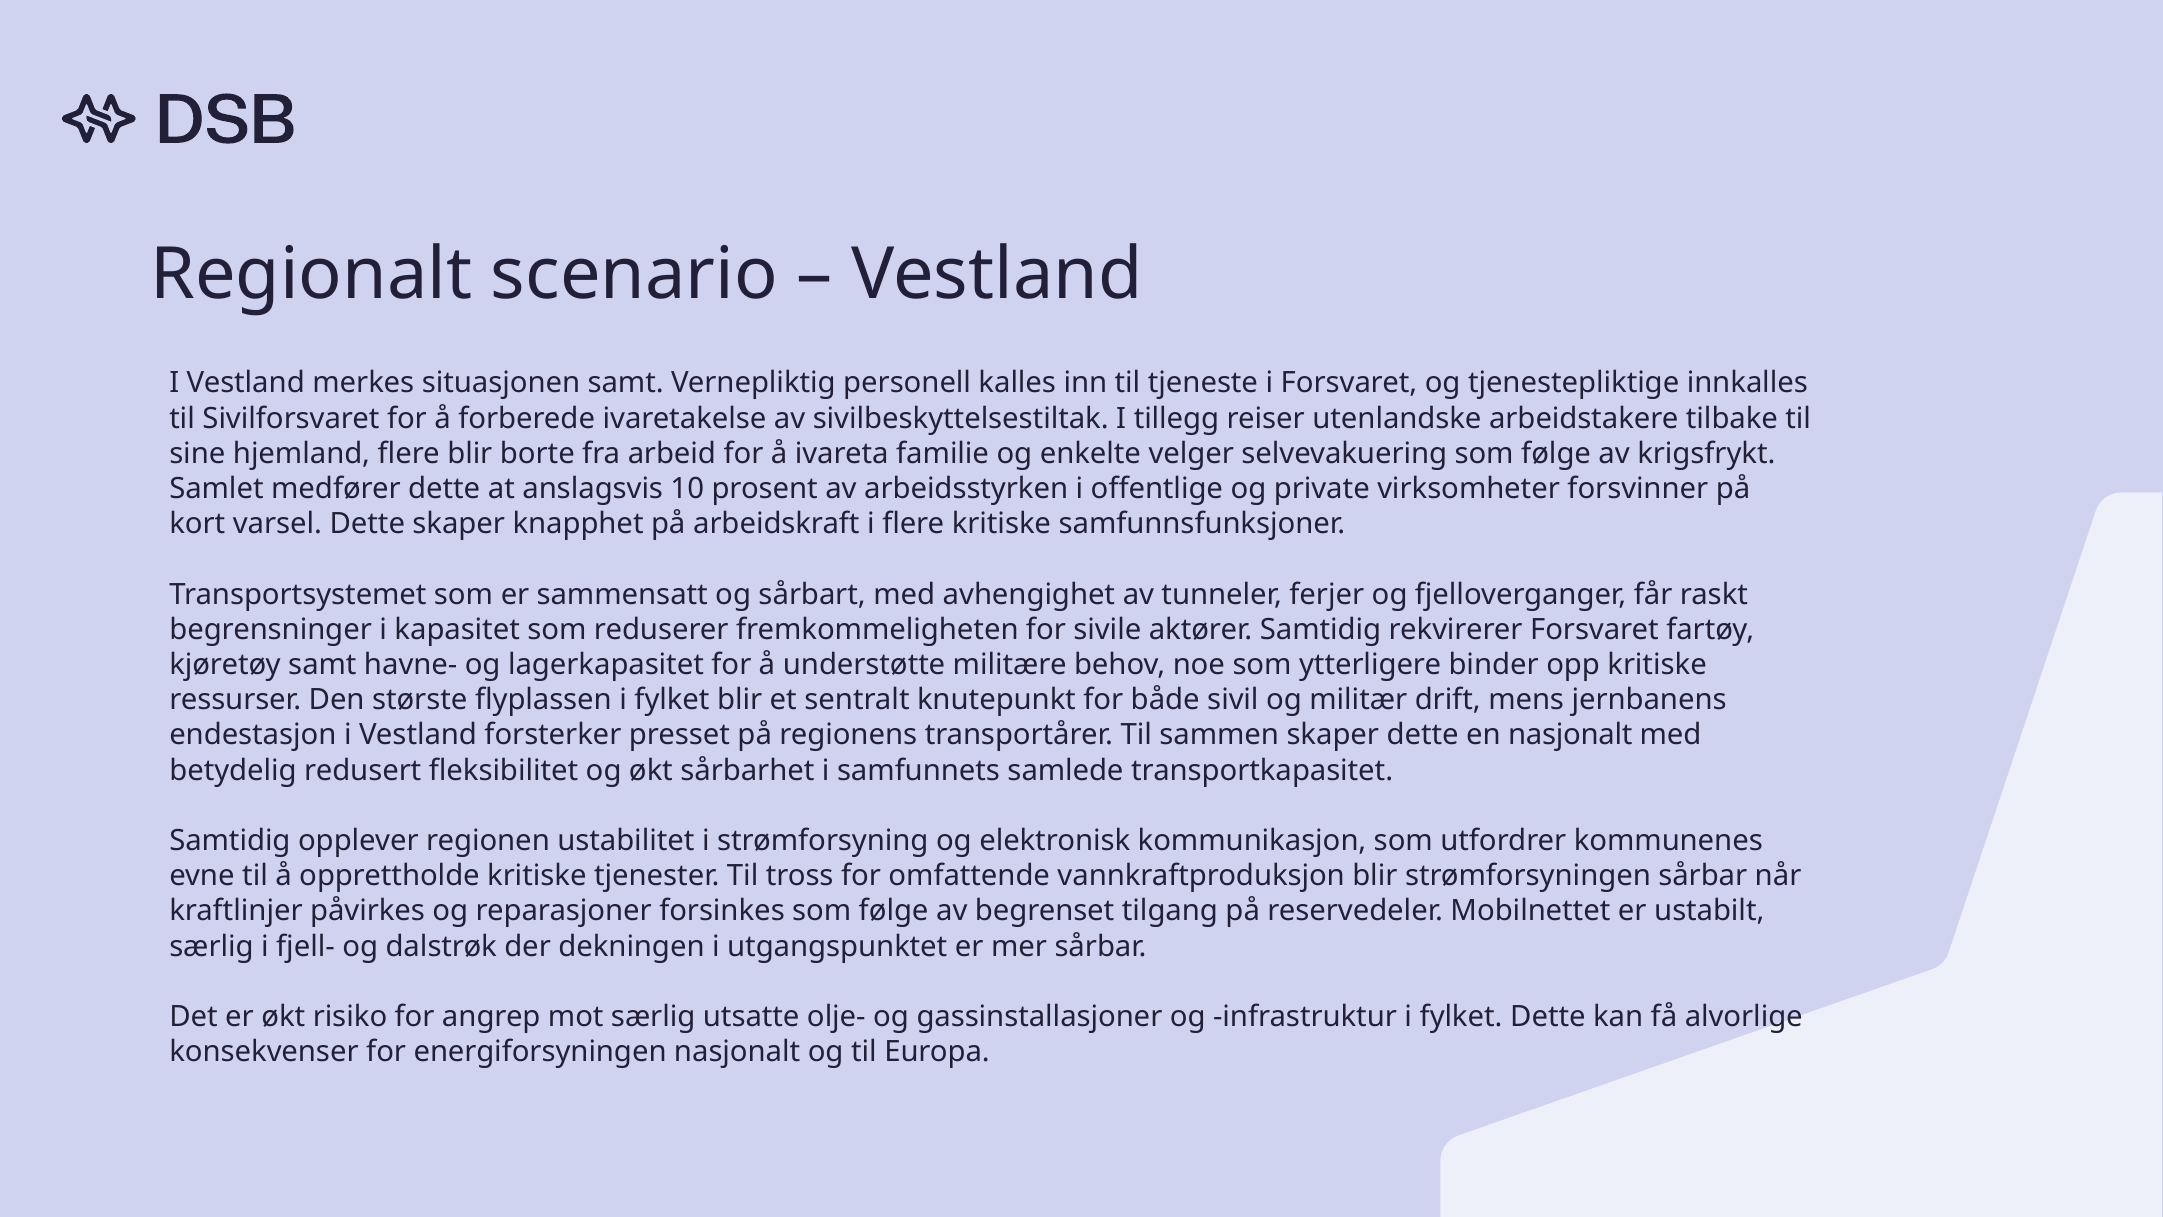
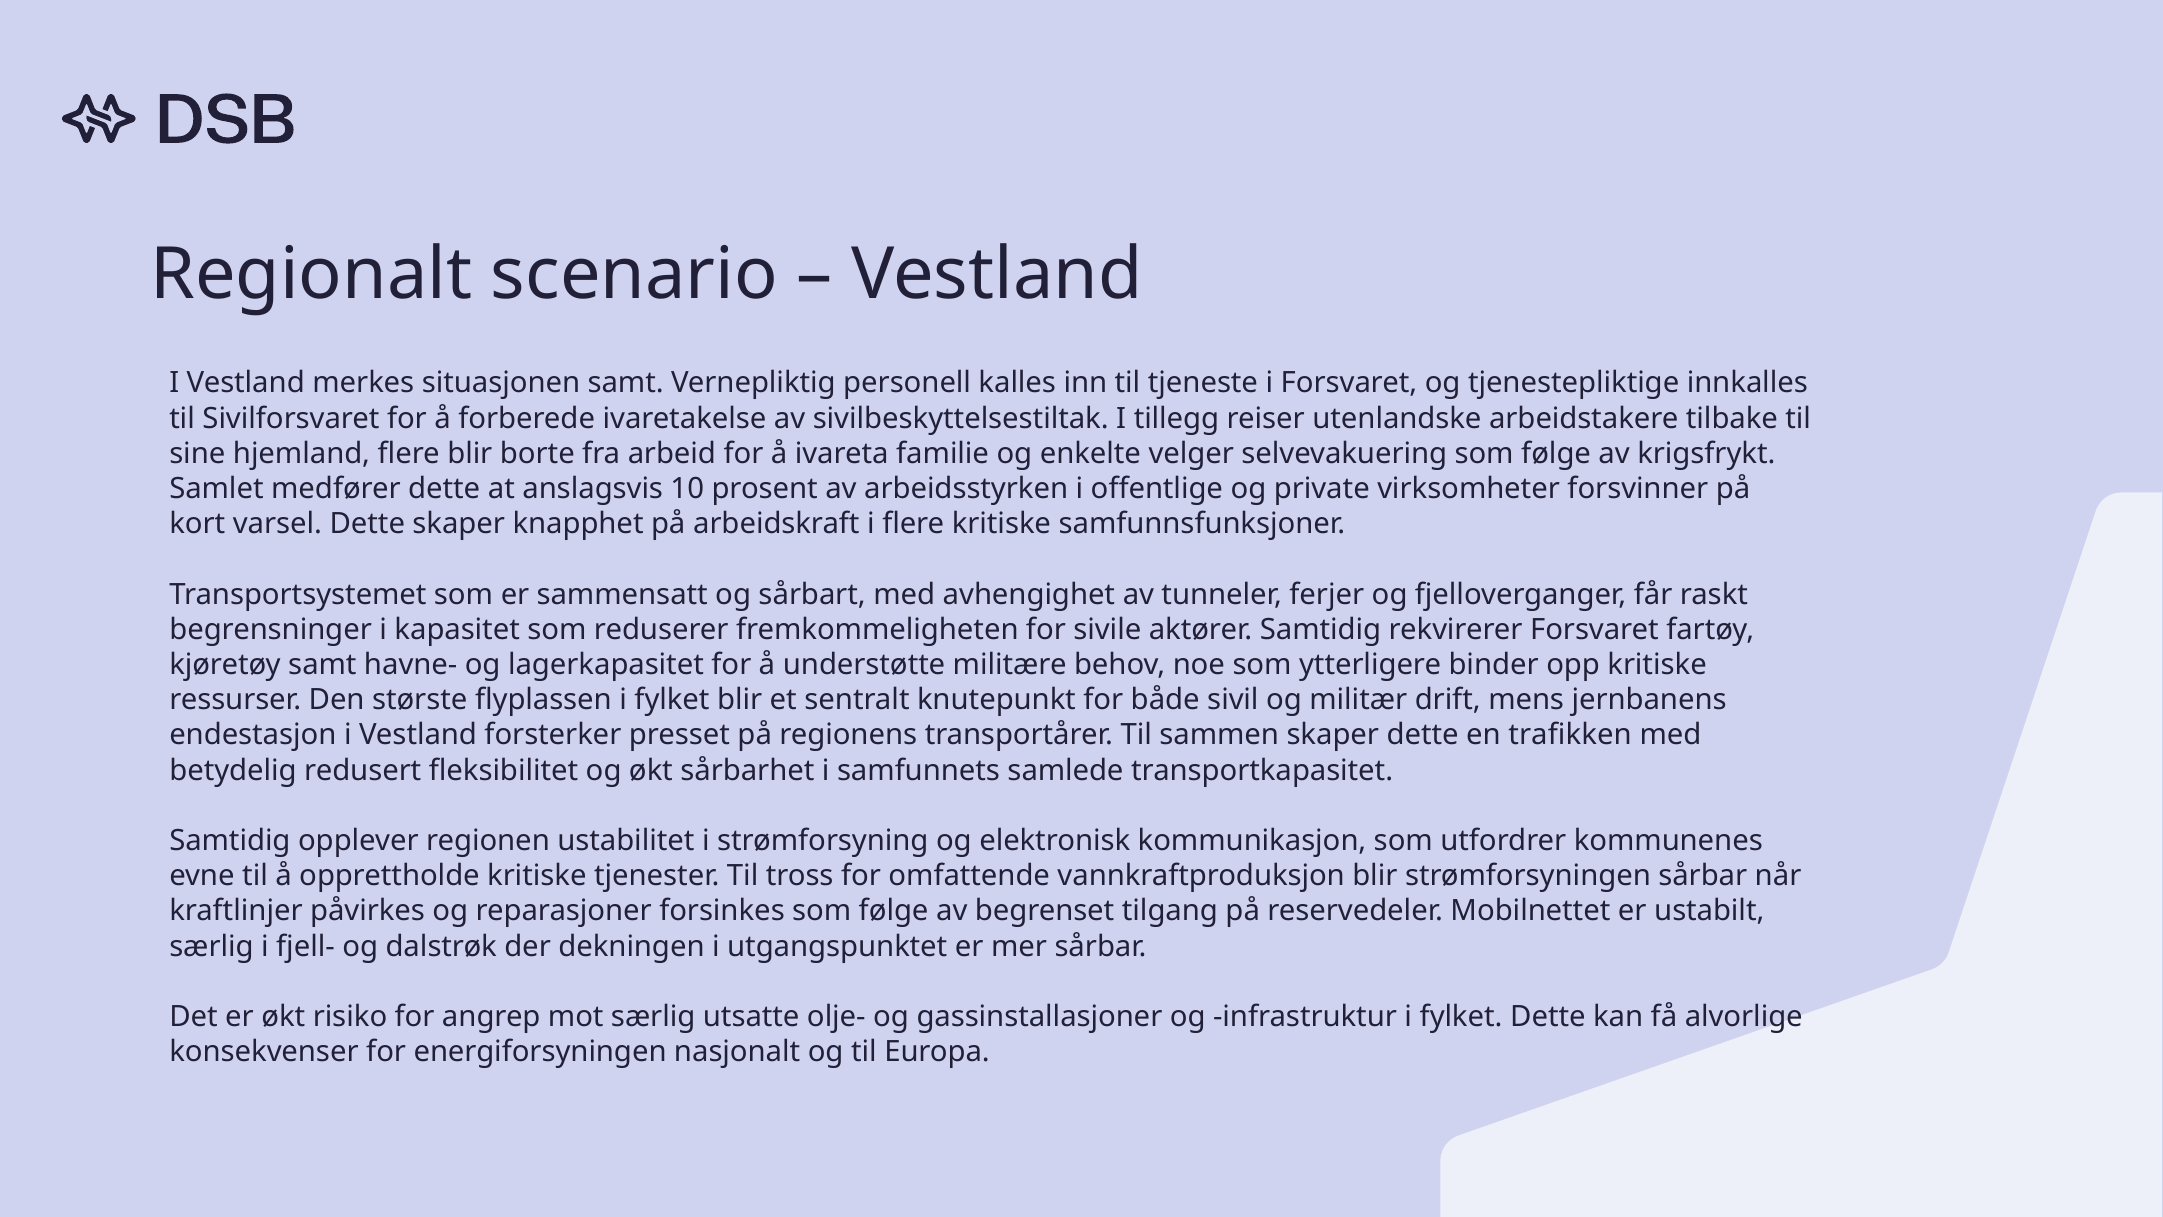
en nasjonalt: nasjonalt -> trafikken (1570, 735)
